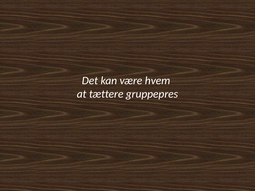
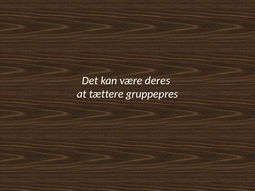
hvem: hvem -> deres (158, 81)
